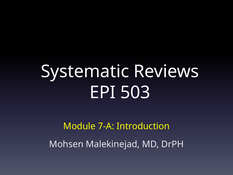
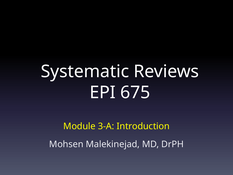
503: 503 -> 675 (135, 92)
7-A: 7-A -> 3-A (106, 126)
